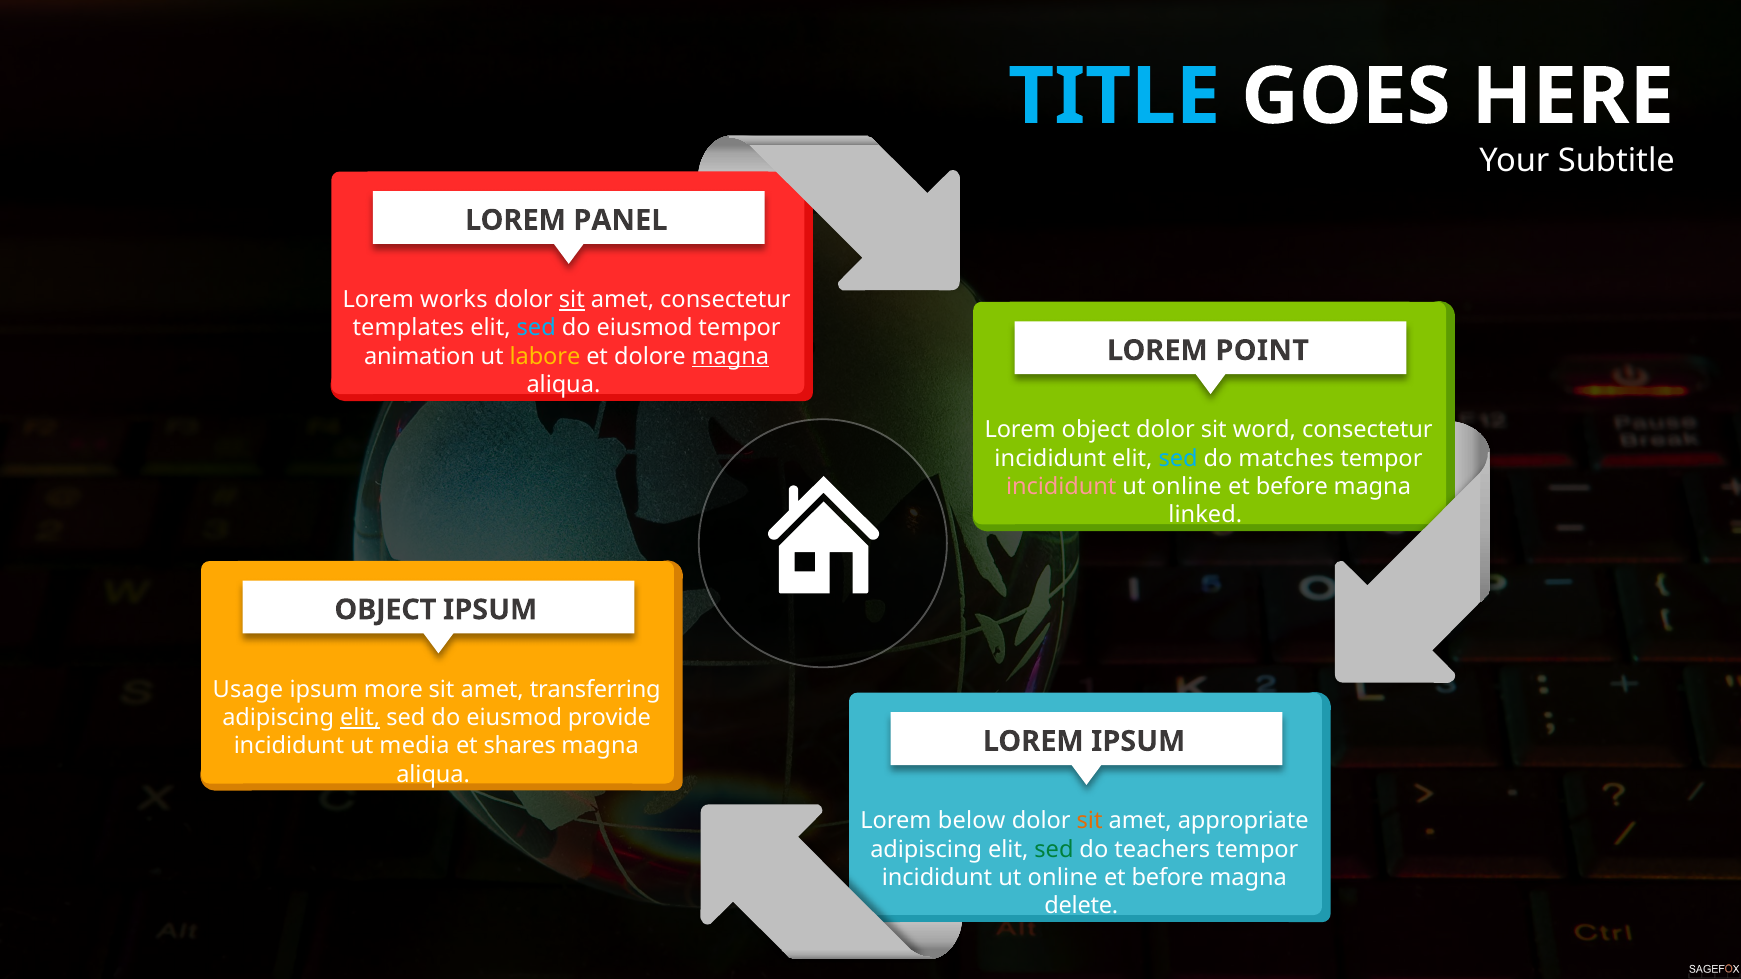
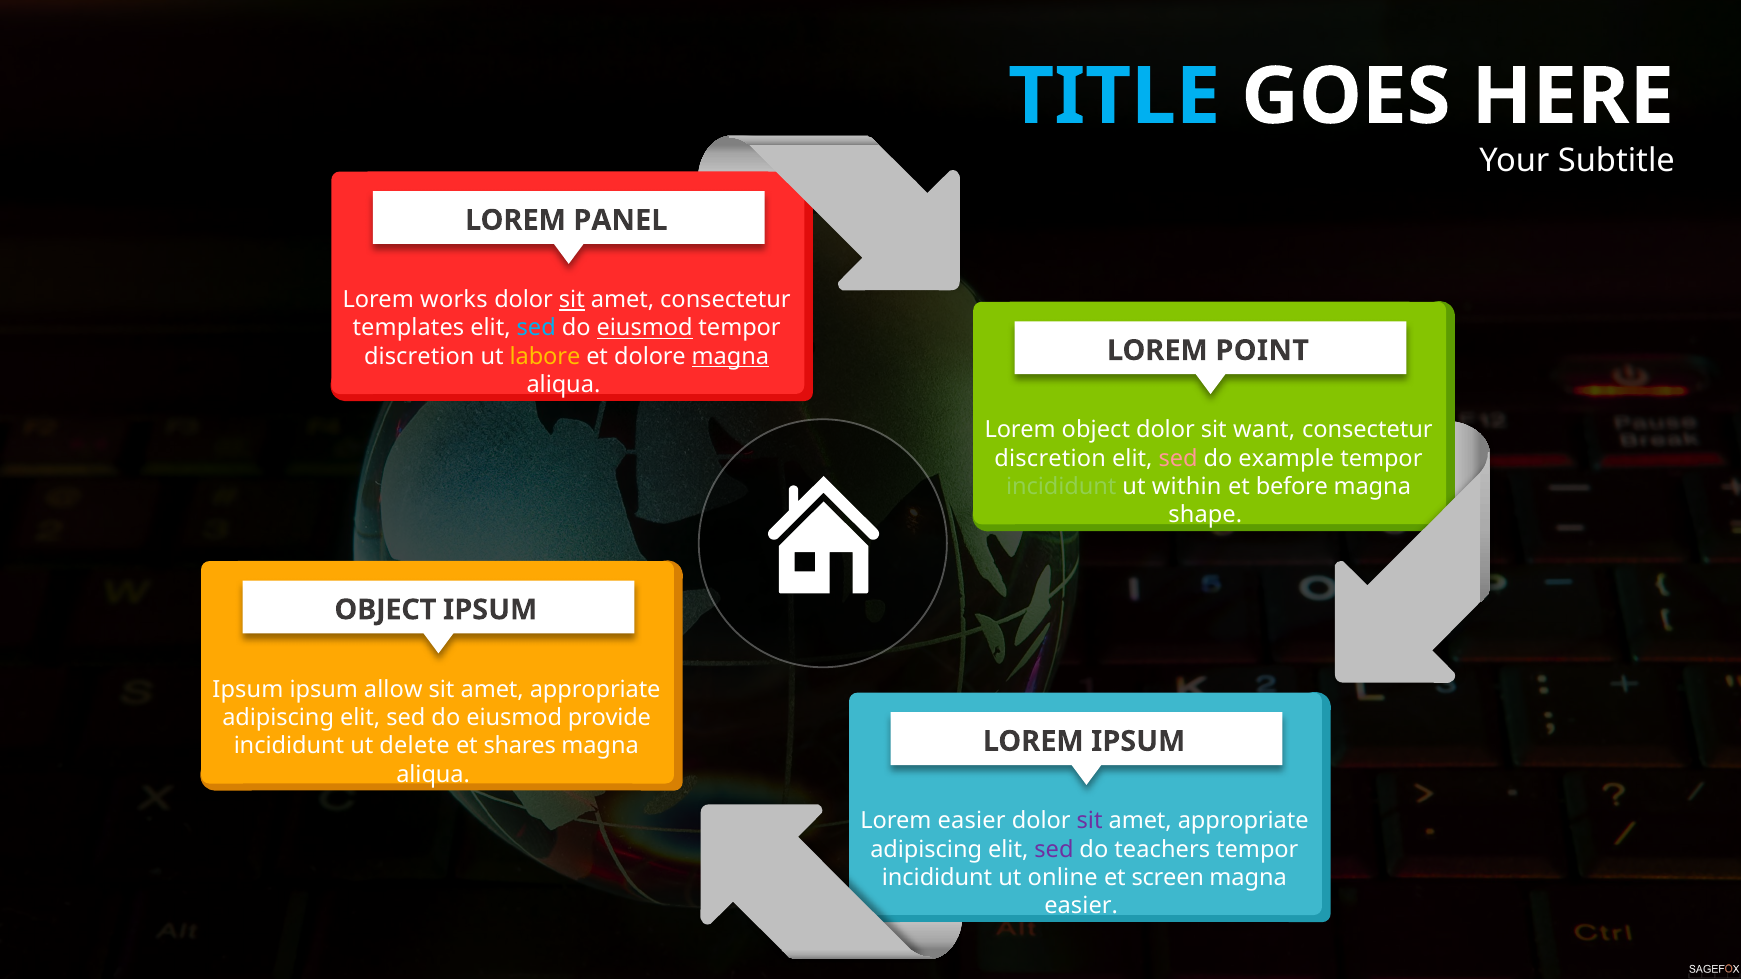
eiusmod underline: none -> present (645, 328)
animation: animation -> discretion (419, 357)
word: word -> want (1264, 430)
incididunt: incididunt -> discretion (1050, 459)
sed colour: light blue -> pink (1178, 459)
matches: matches -> example (1286, 459)
incididunt colour: pink -> light green (1061, 487)
online: online -> within (1187, 487)
linked: linked -> shape (1205, 515)
Usage: Usage -> Ipsum (248, 690)
more: more -> allow (393, 690)
transferring: transferring -> appropriate (595, 690)
elit underline: present -> none (360, 718)
media: media -> delete (415, 746)
below: below -> easier (972, 821)
sit colour: orange -> purple (1090, 821)
sed colour: green -> purple (1054, 850)
before: before -> screen (1168, 878)
delete: delete -> easier (1081, 906)
